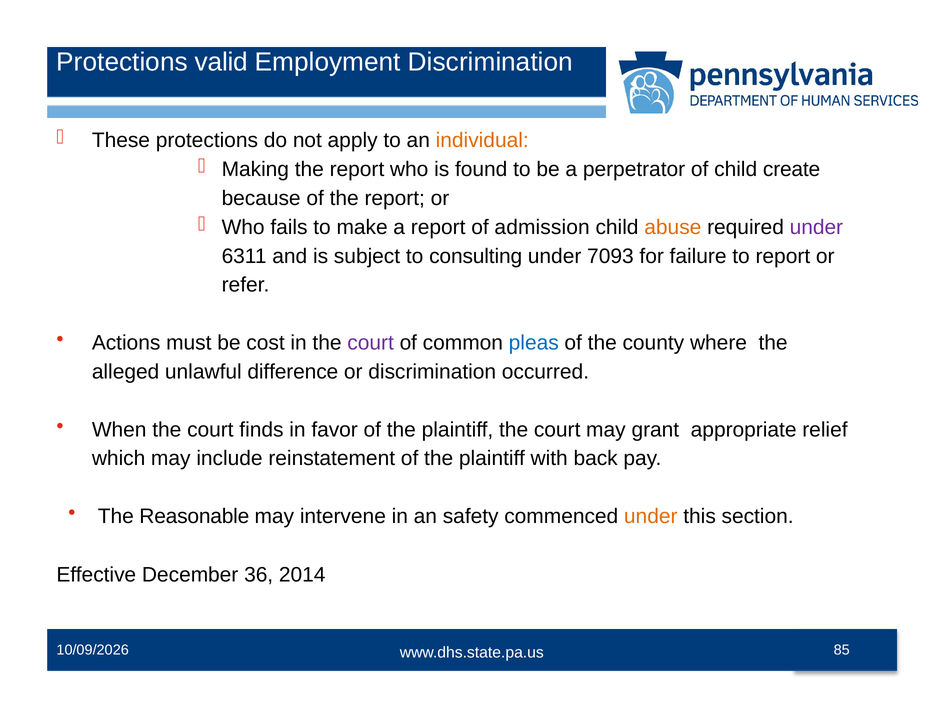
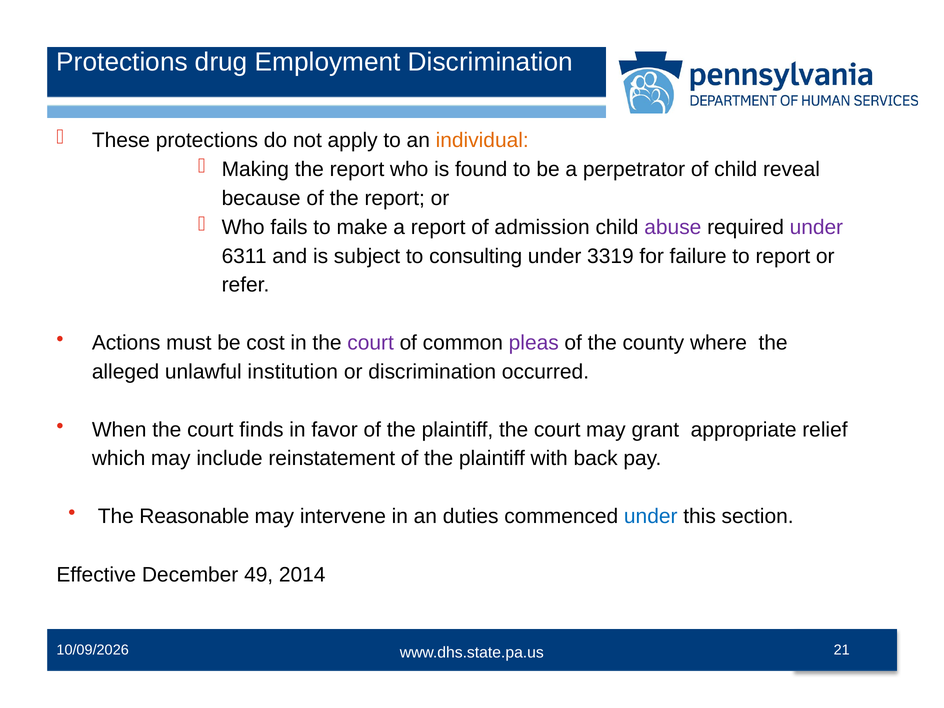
valid: valid -> drug (221, 62)
create: create -> reveal (791, 169)
abuse colour: orange -> purple (673, 227)
7093: 7093 -> 3319 (610, 256)
pleas colour: blue -> purple (534, 343)
difference: difference -> institution (293, 372)
safety: safety -> duties (471, 516)
under colour: orange -> blue (651, 516)
36: 36 -> 49 (259, 575)
85: 85 -> 21 (842, 650)
